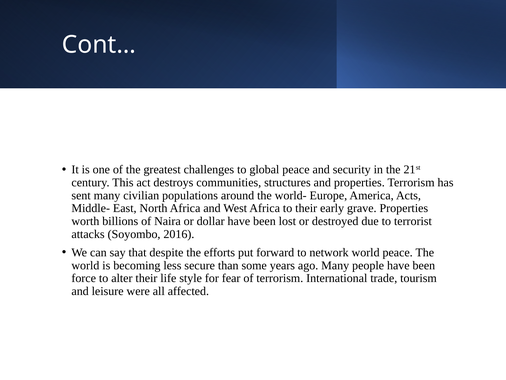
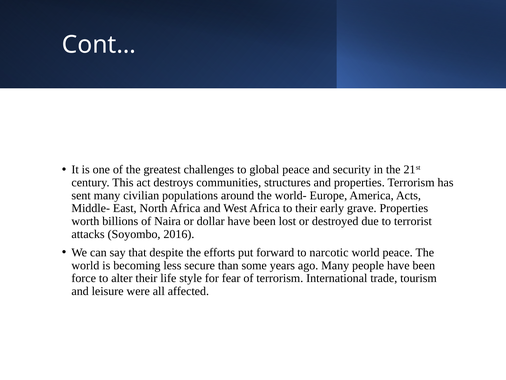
network: network -> narcotic (329, 252)
